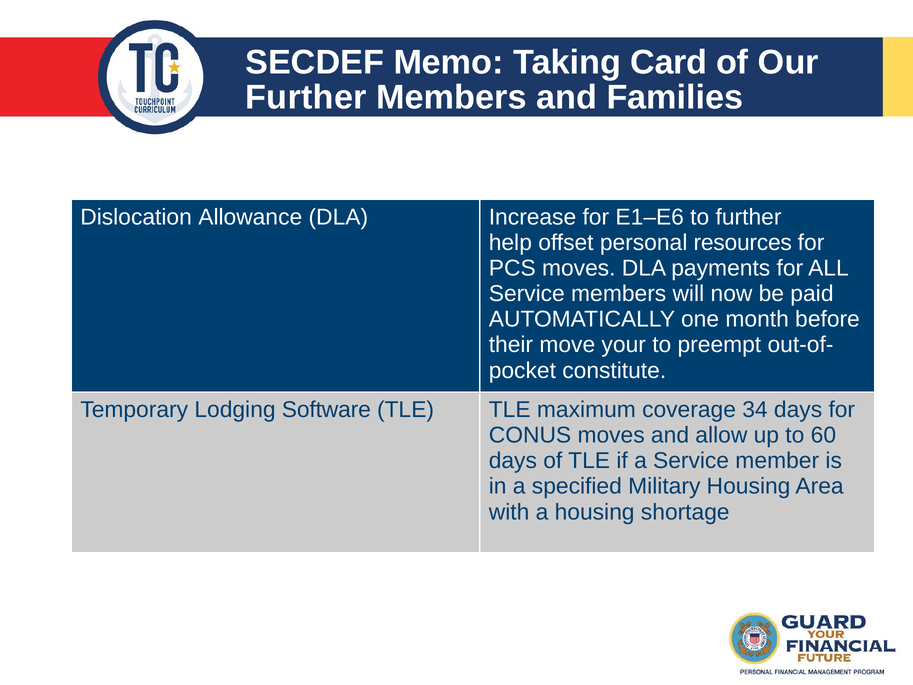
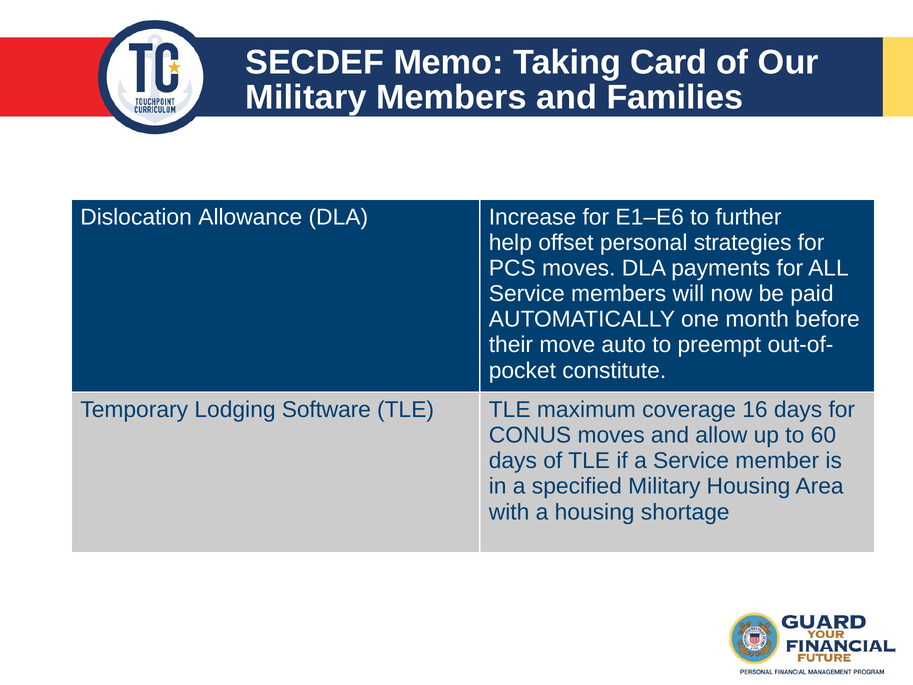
Further: Further -> Military (306, 97)
resources: resources -> strategies (743, 243)
your: your -> auto (624, 345)
34: 34 -> 16 (755, 410)
